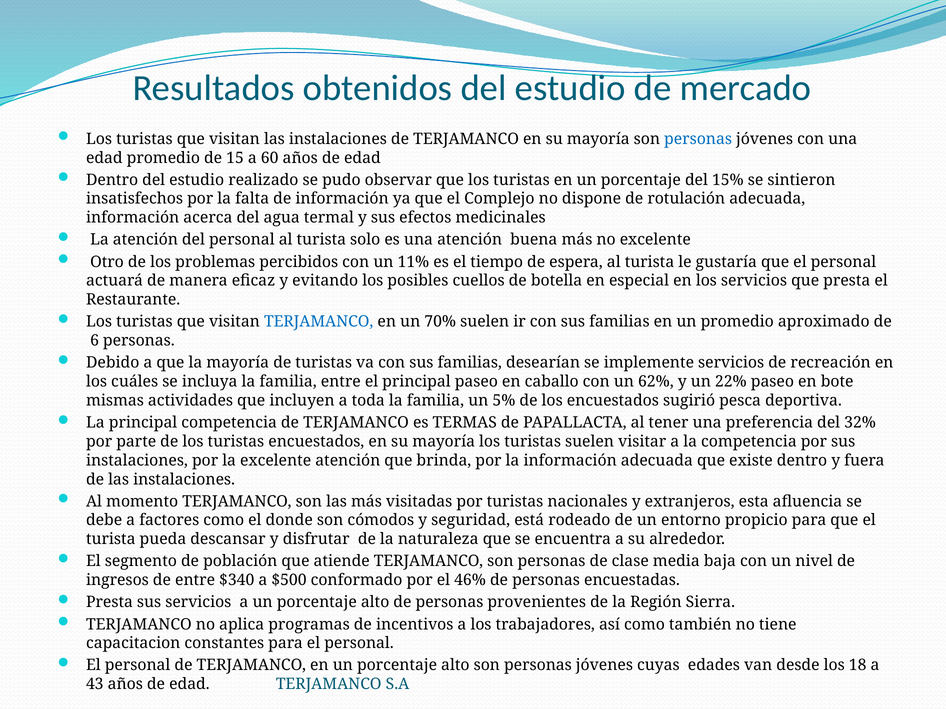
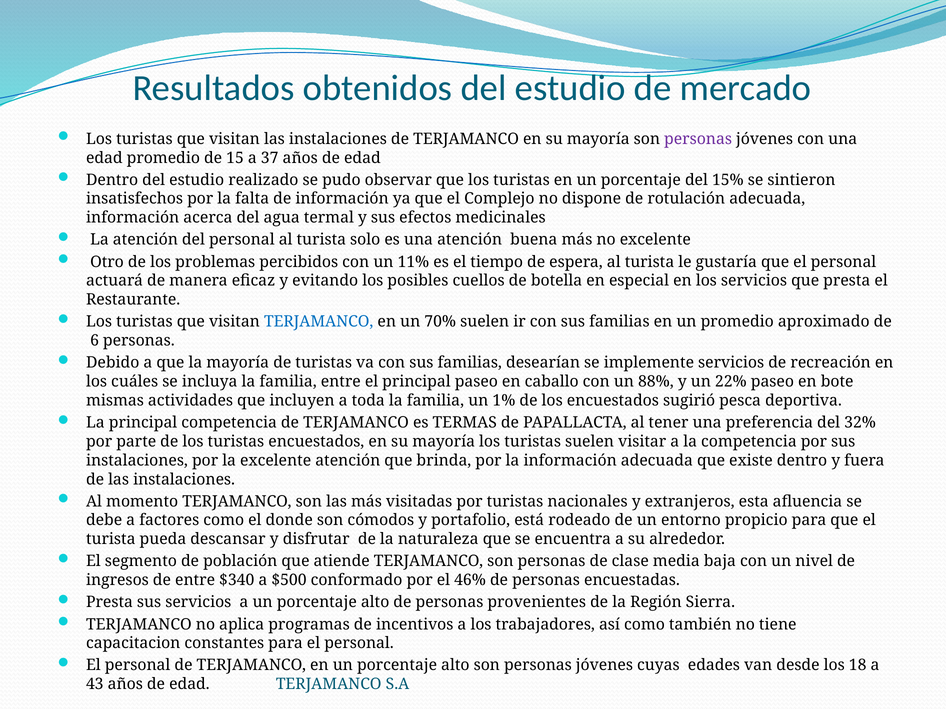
personas colour: blue -> purple (698, 139)
60: 60 -> 37 (270, 158)
62%: 62% -> 88% (656, 382)
5%: 5% -> 1% (504, 401)
seguridad: seguridad -> portafolio (471, 521)
